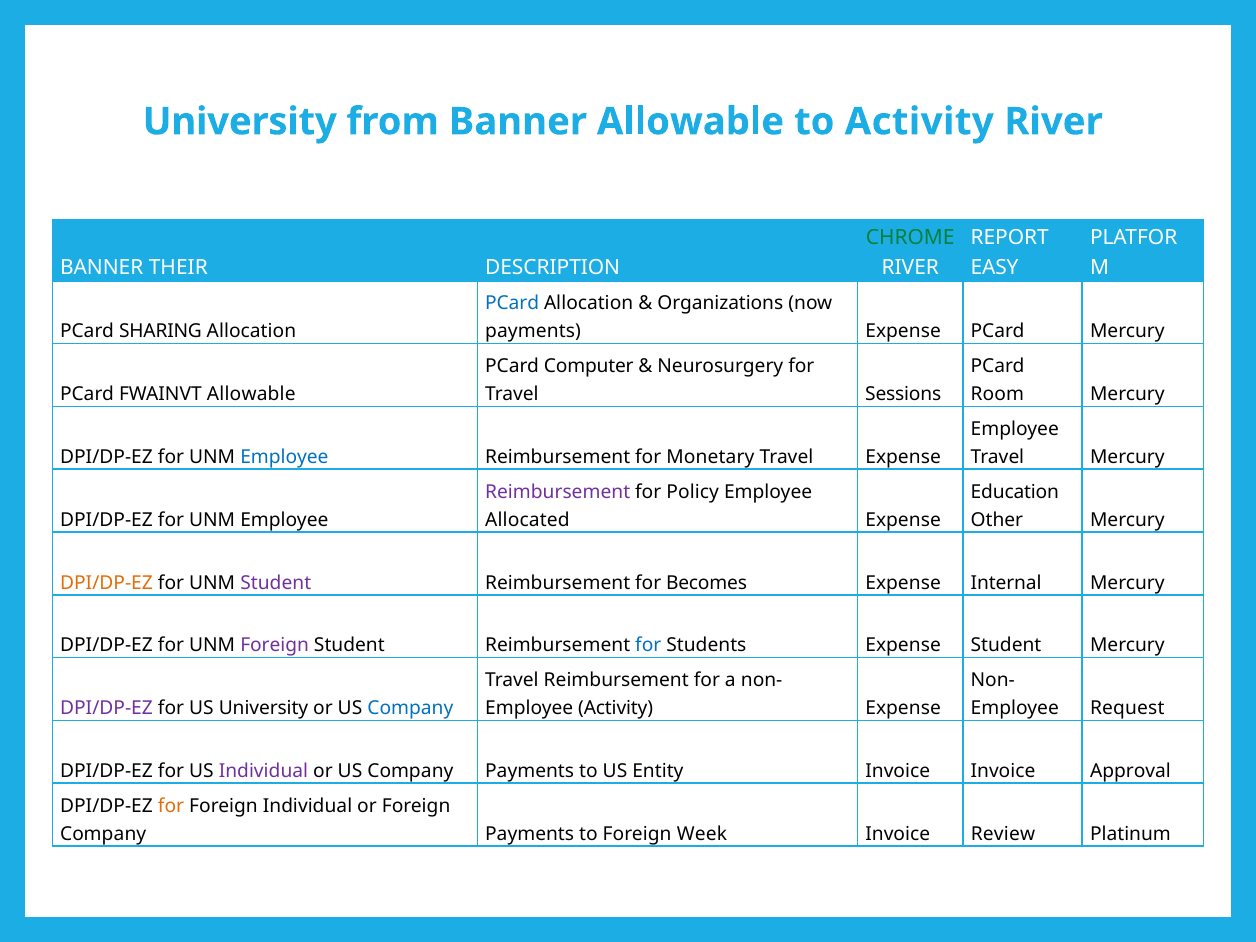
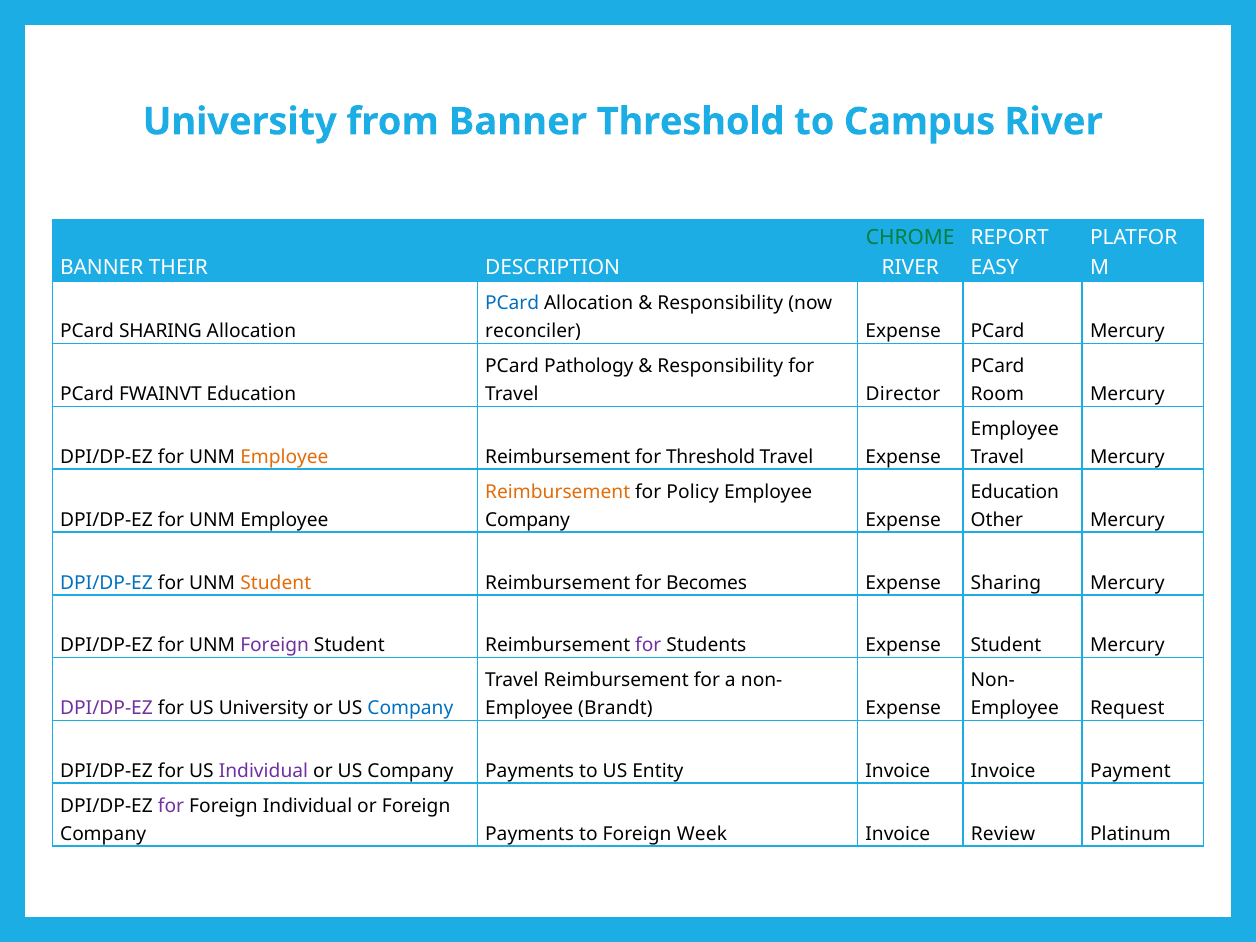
Banner Allowable: Allowable -> Threshold (691, 122)
to Activity: Activity -> Campus (920, 122)
Organizations: Organizations -> Responsibility (720, 304)
payments: payments -> reconciler (533, 332)
Computer: Computer -> Pathology (589, 366)
Neurosurgery: Neurosurgery -> Responsibility (720, 366)
FWAINVT Allowable: Allowable -> Education (251, 394)
Sessions: Sessions -> Director (903, 394)
Employee colour: blue -> orange (284, 457)
for Monetary: Monetary -> Threshold (711, 457)
Reimbursement colour: purple -> orange (558, 492)
Allocated: Allocated -> Company (528, 520)
DPI/DP-EZ colour: orange -> blue (106, 583)
Student colour: purple -> orange (276, 583)
Expense Internal: Internal -> Sharing (1006, 583)
for colour: blue -> purple (648, 646)
Employee Activity: Activity -> Brandt (615, 708)
Approval: Approval -> Payment (1130, 771)
for colour: orange -> purple (171, 806)
